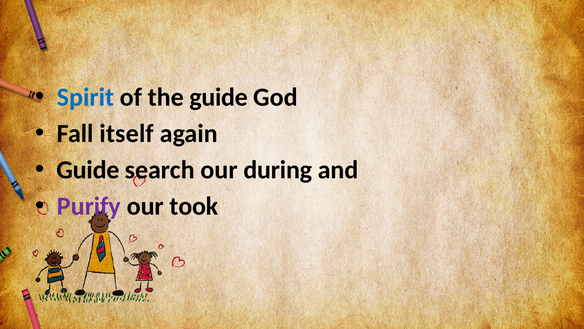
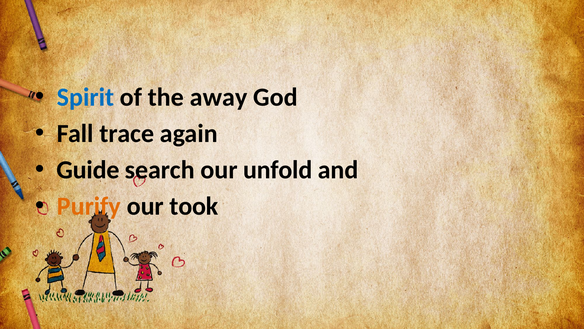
the guide: guide -> away (219, 97)
itself: itself -> trace (127, 133)
during: during -> unfold (278, 170)
Purify colour: purple -> orange (89, 206)
